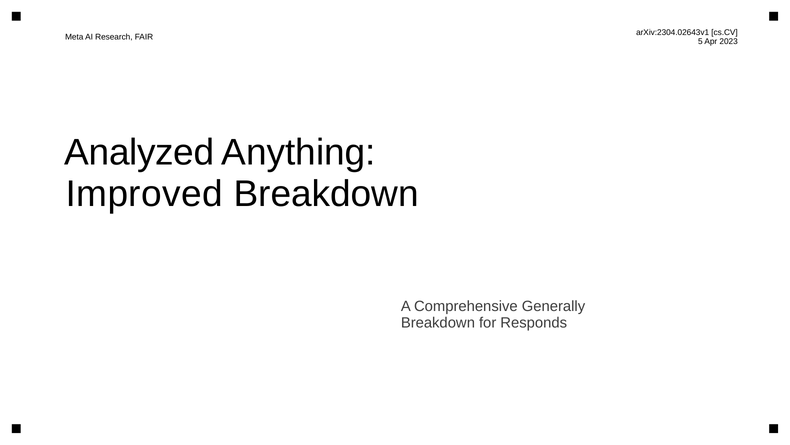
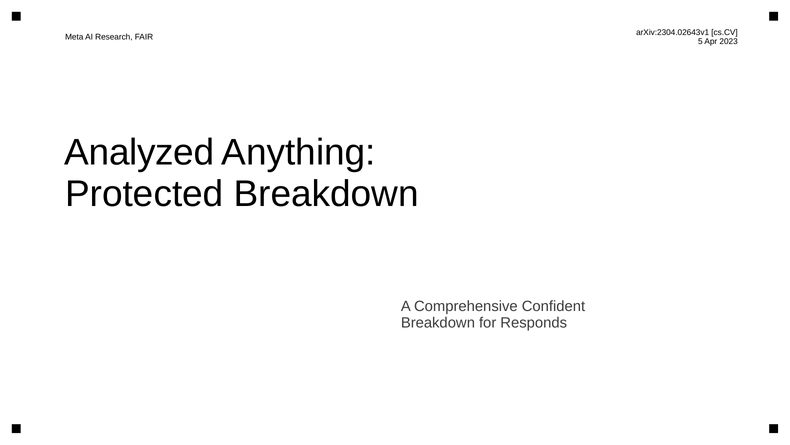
Improved: Improved -> Protected (144, 194)
Generally: Generally -> Confident (553, 306)
